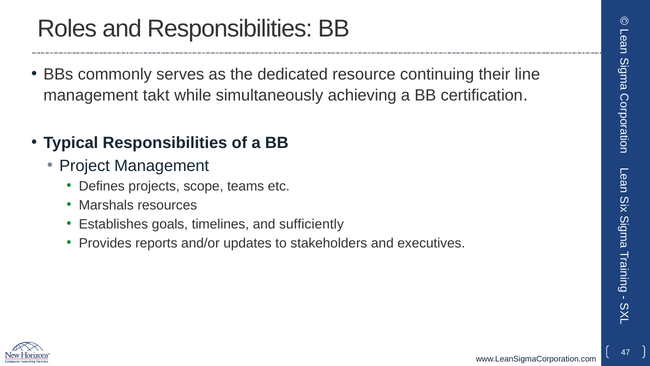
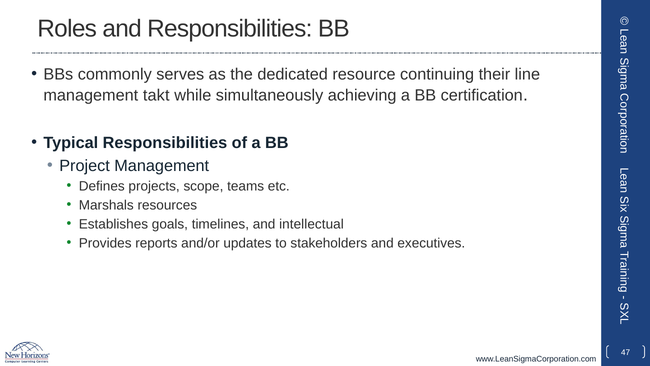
sufficiently: sufficiently -> intellectual (312, 224)
